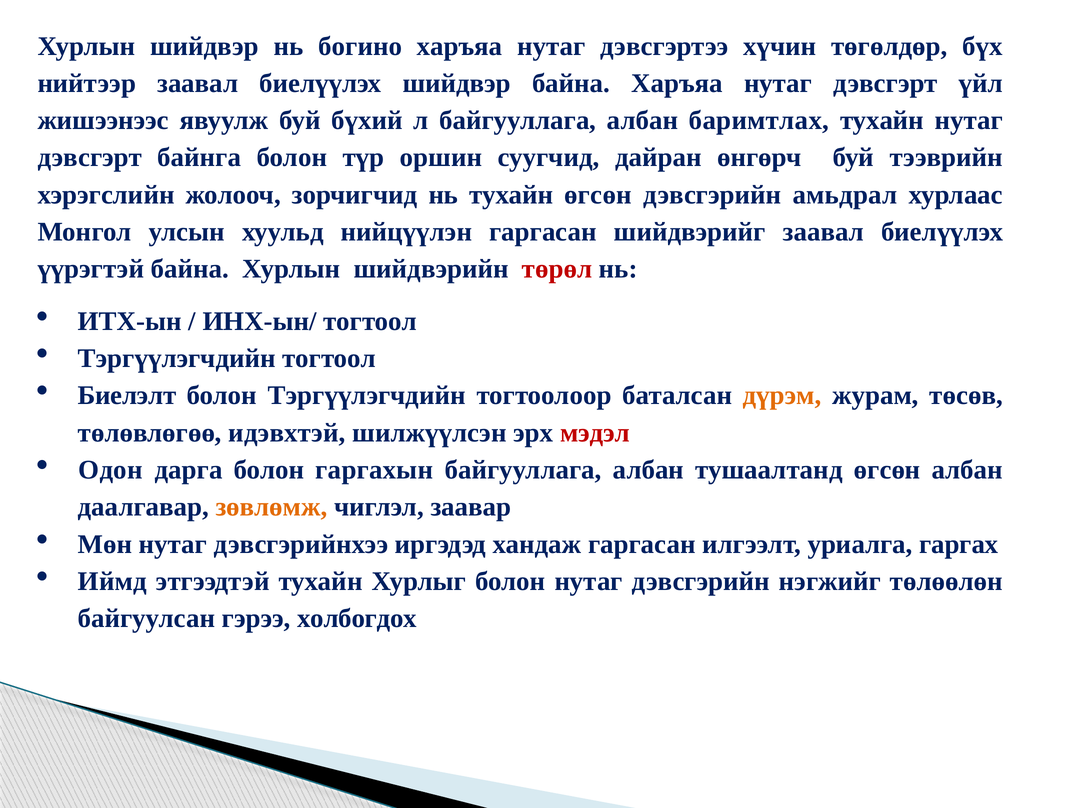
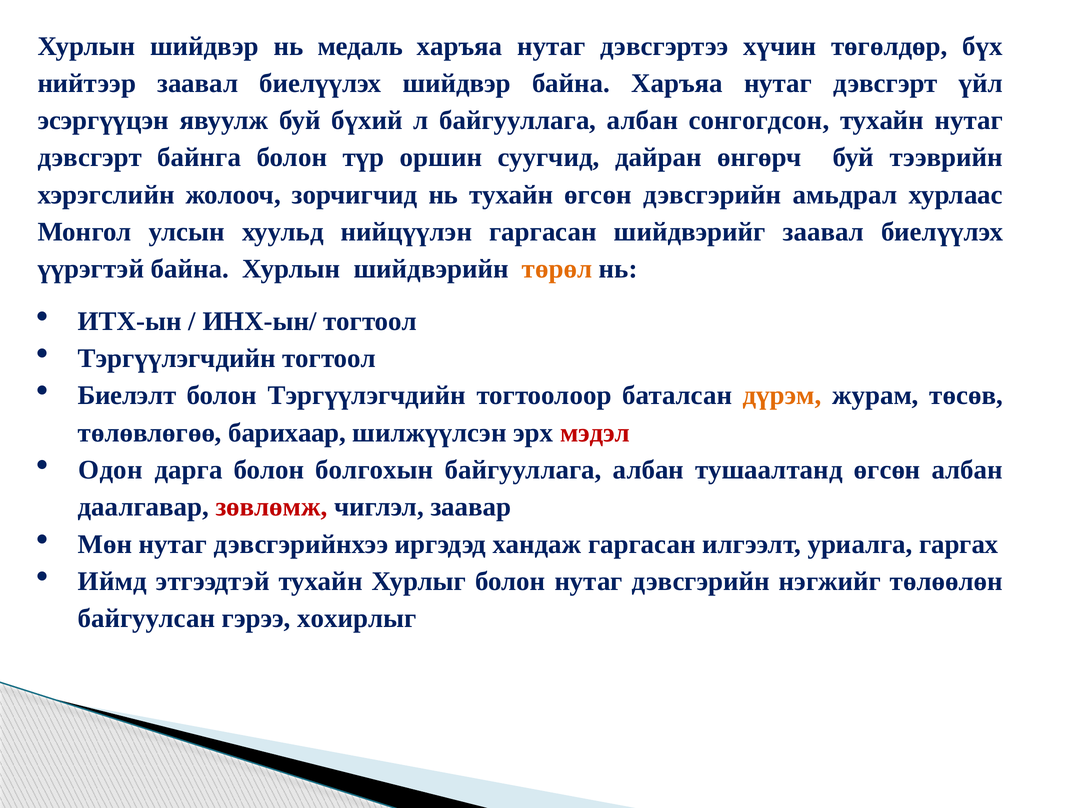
богино: богино -> медаль (360, 46)
жишээнээс: жишээнээс -> эсэргүүцэн (103, 120)
баримтлах: баримтлах -> сонгогдсон (759, 120)
төрөл colour: red -> orange (557, 269)
идэвхтэй: идэвхтэй -> барихаар (287, 433)
гаргахын: гаргахын -> болгохын (374, 470)
зөвлөмж colour: orange -> red (272, 507)
холбогдох: холбогдох -> хохирлыг (357, 618)
